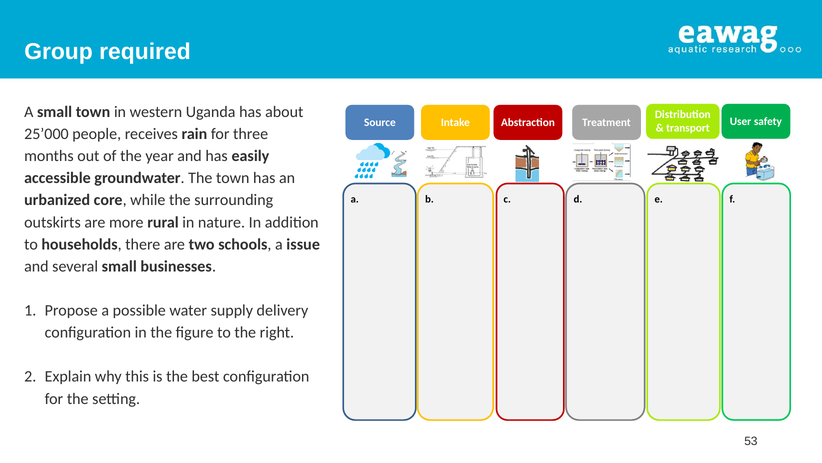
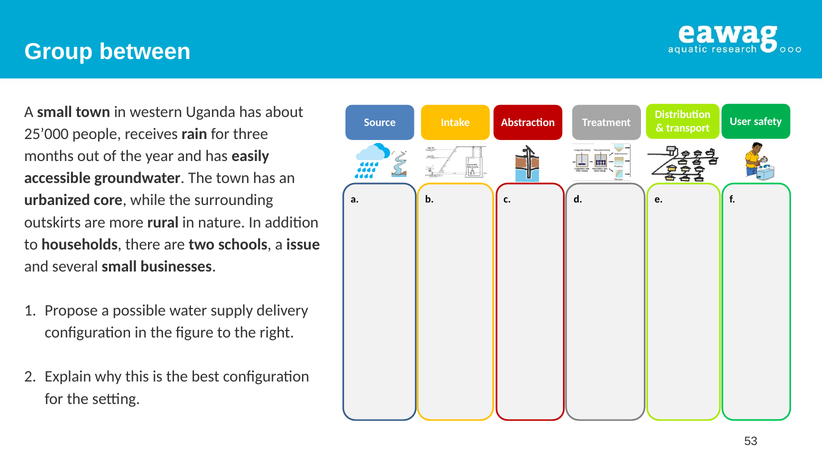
required: required -> between (145, 51)
